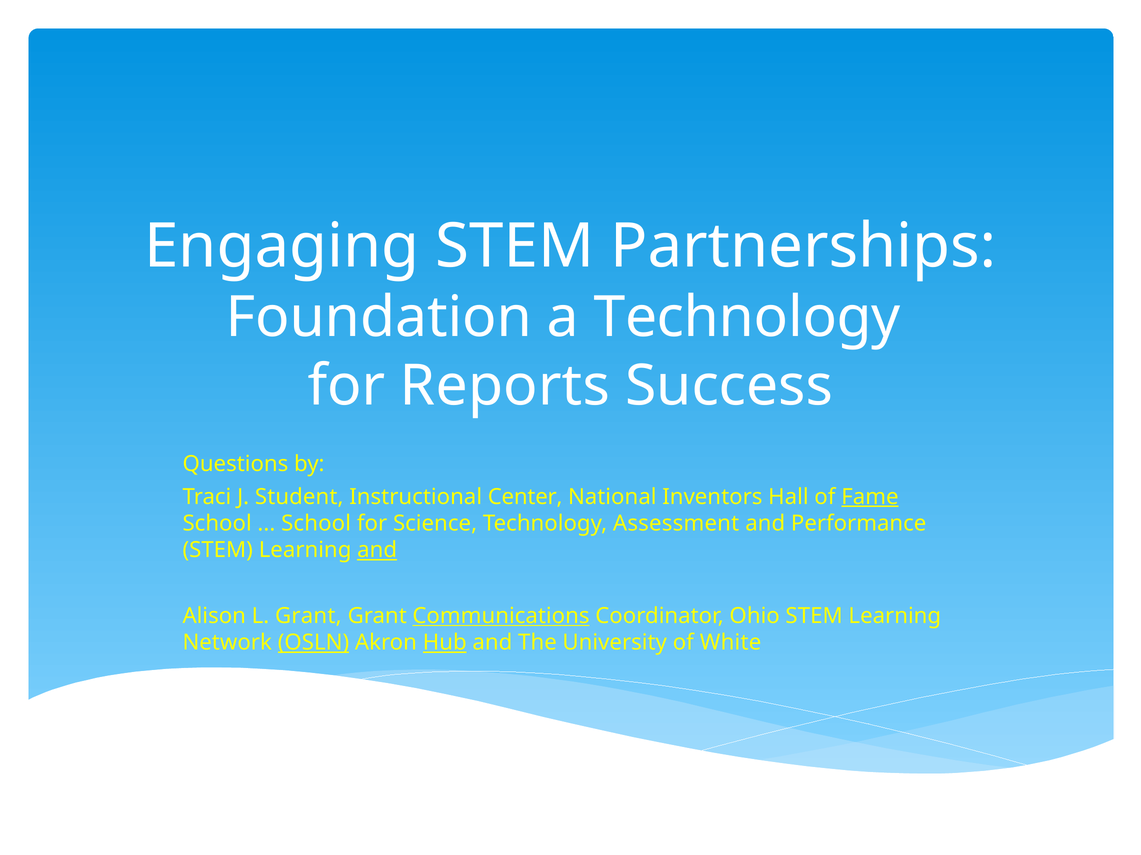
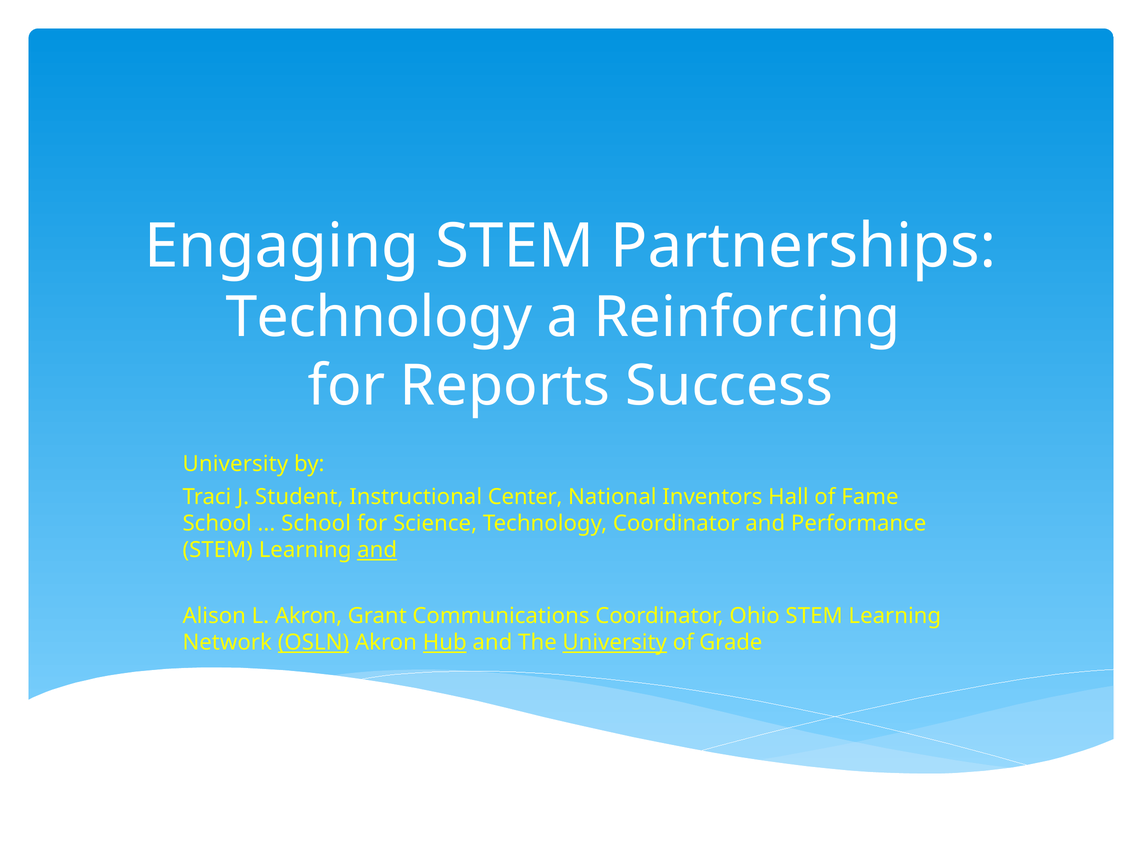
Foundation: Foundation -> Technology (379, 318)
a Technology: Technology -> Reinforcing (747, 318)
Questions: Questions -> University (235, 464)
Fame underline: present -> none (870, 497)
Technology Assessment: Assessment -> Coordinator (676, 524)
L Grant: Grant -> Akron (309, 616)
Communications underline: present -> none (501, 616)
University underline: none -> present (615, 643)
White: White -> Grade (731, 643)
